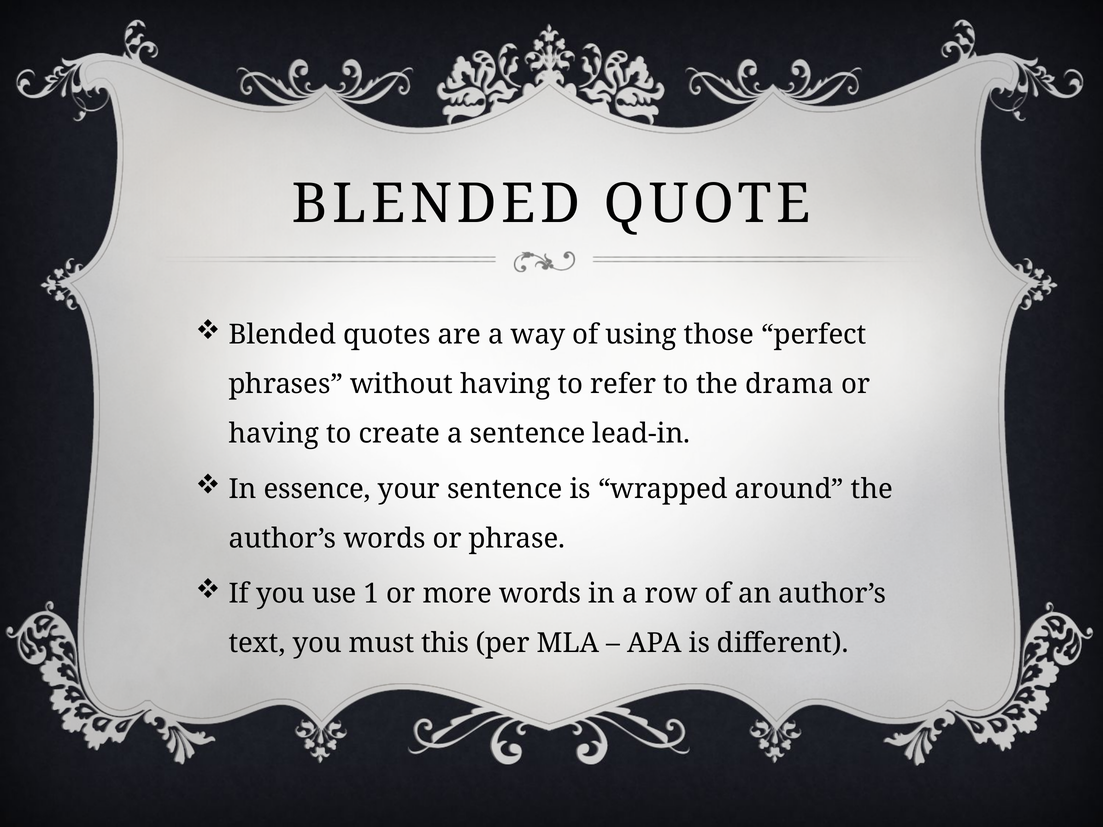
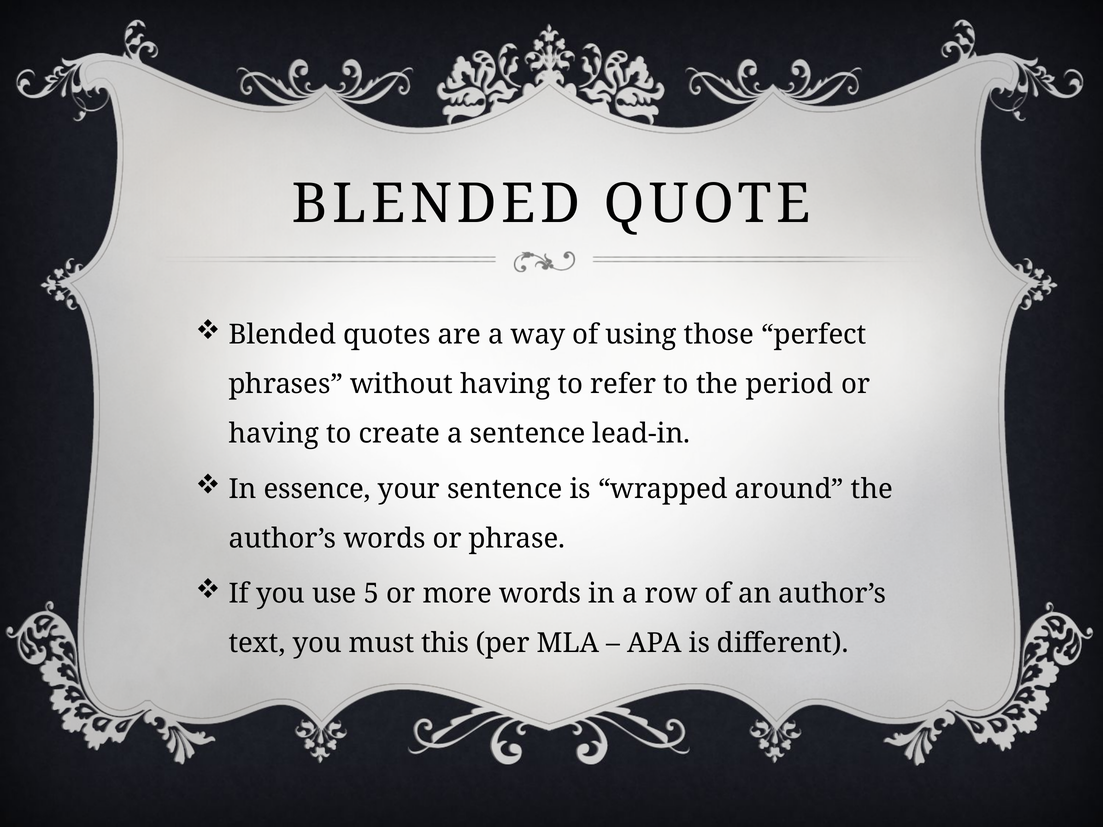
drama: drama -> period (789, 384)
1: 1 -> 5 (372, 594)
